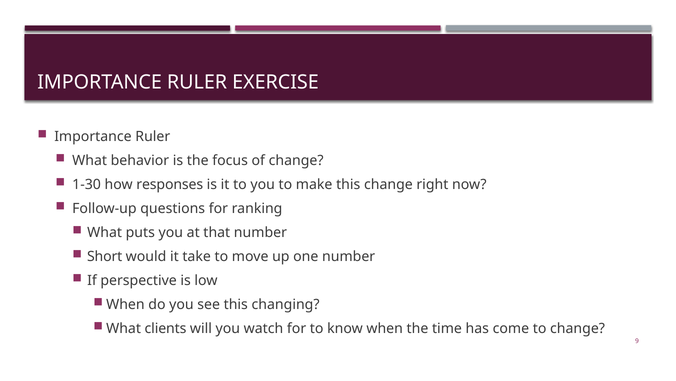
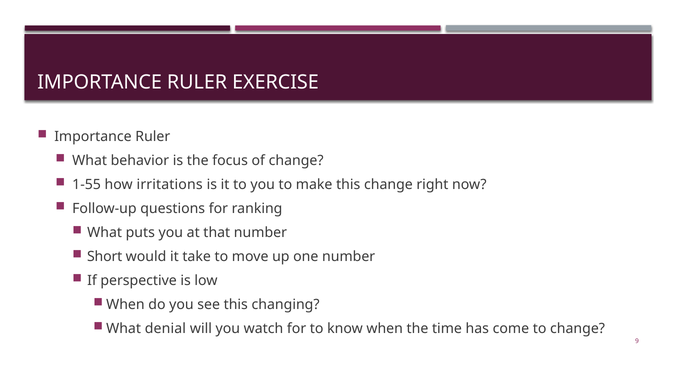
1-30: 1-30 -> 1-55 (87, 184)
responses: responses -> irritations (170, 184)
clients: clients -> denial (165, 328)
